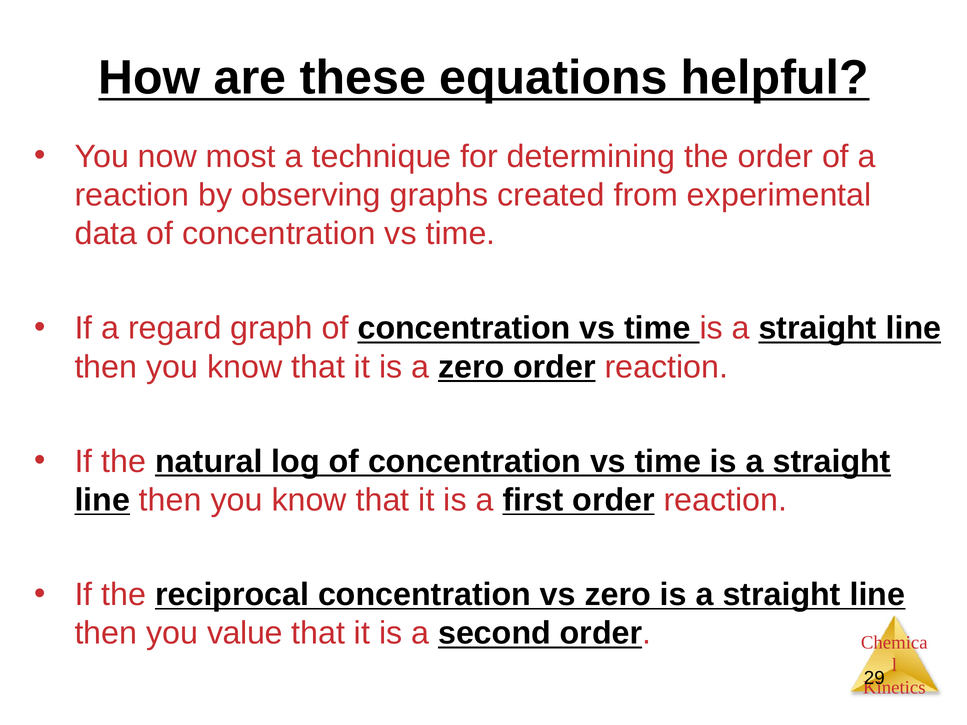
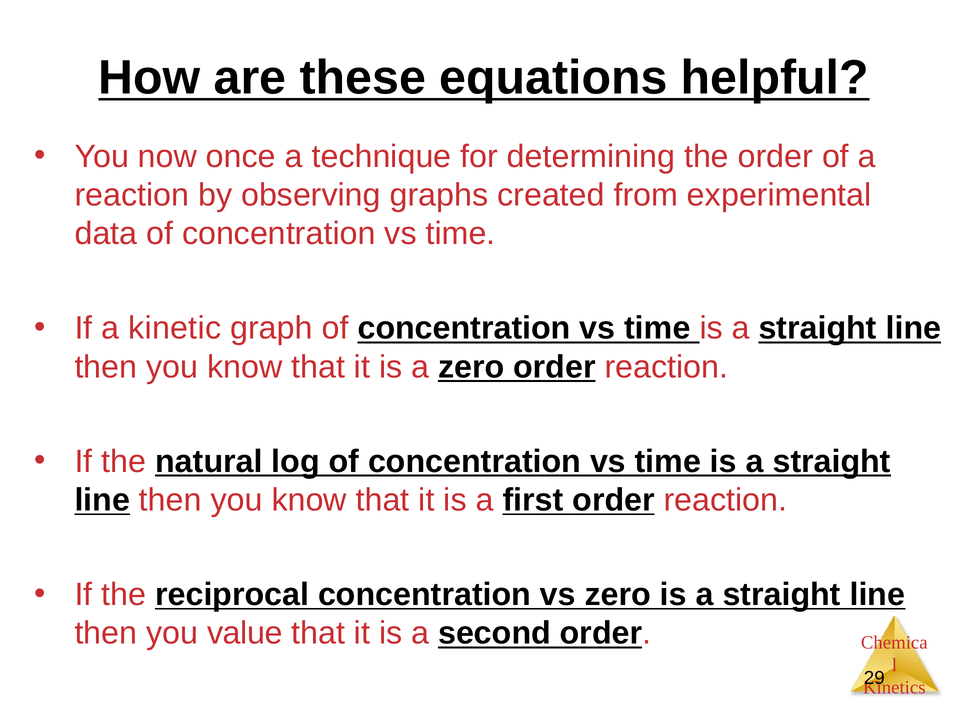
most: most -> once (241, 156)
regard: regard -> kinetic (175, 328)
